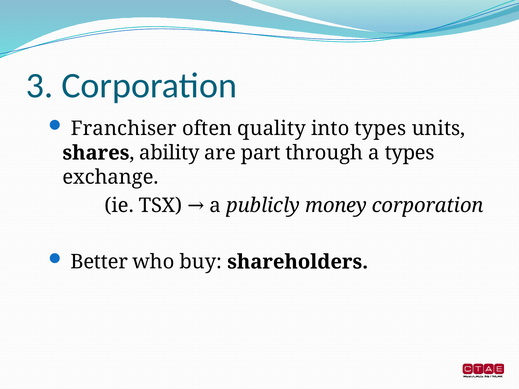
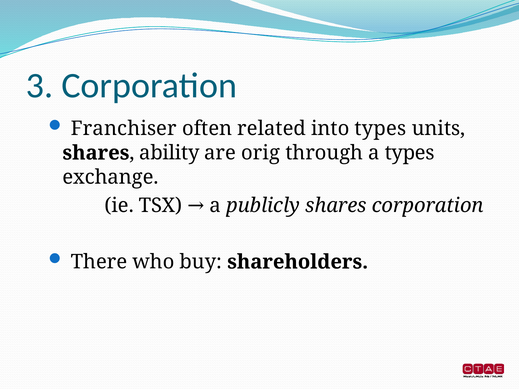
quality: quality -> related (272, 129)
part: part -> orig (261, 153)
publicly money: money -> shares (336, 205)
Better: Better -> There (99, 262)
